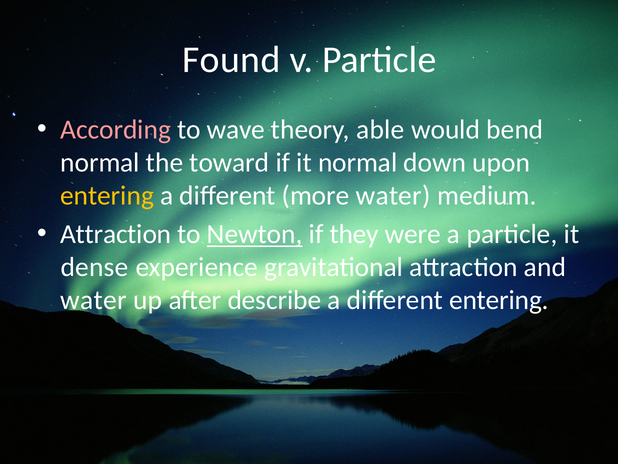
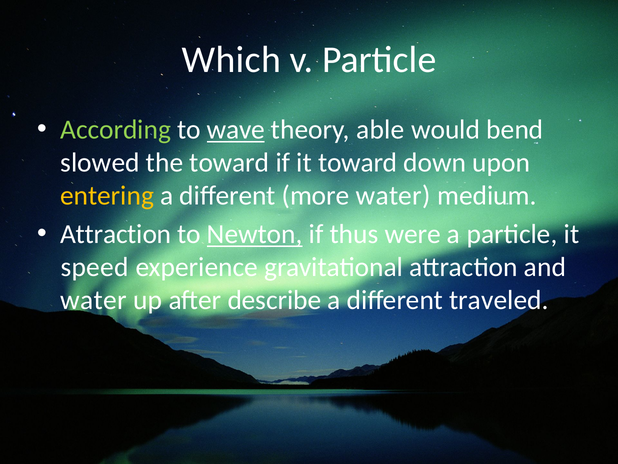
Found: Found -> Which (231, 60)
According colour: pink -> light green (116, 130)
wave underline: none -> present (236, 130)
normal: normal -> slowed (100, 163)
it normal: normal -> toward (358, 163)
they: they -> thus (354, 234)
dense: dense -> speed (95, 267)
different entering: entering -> traveled (499, 300)
